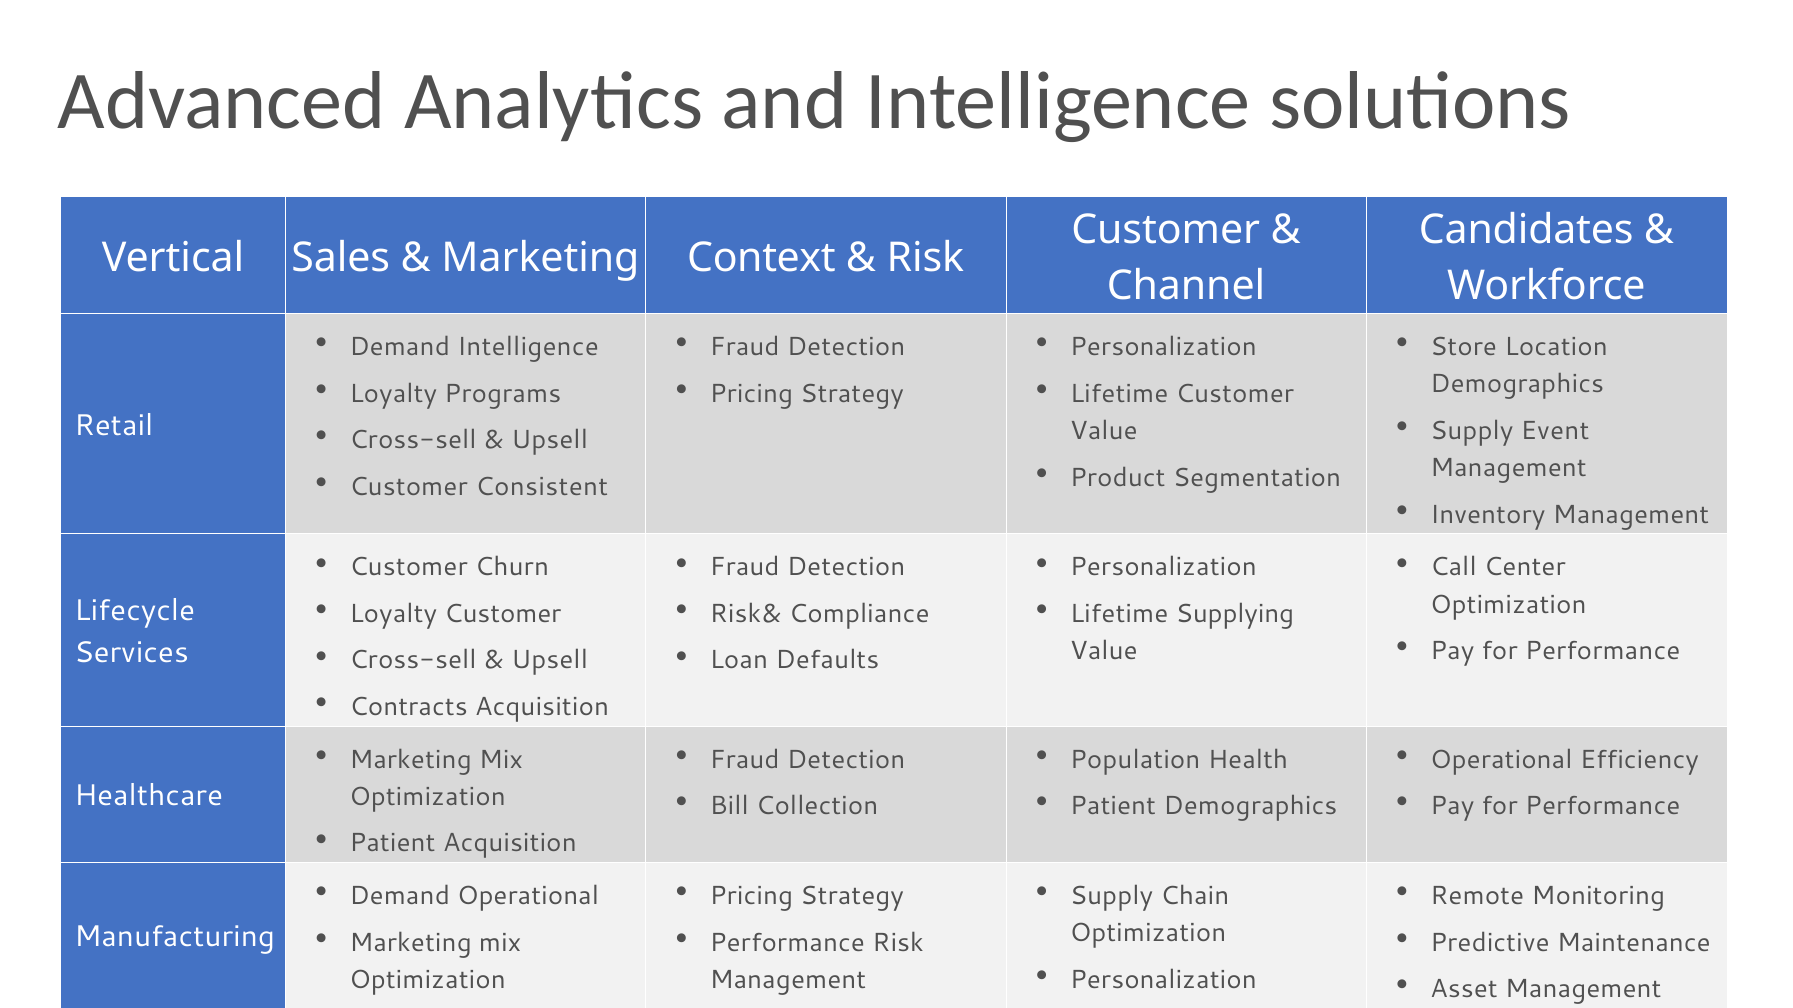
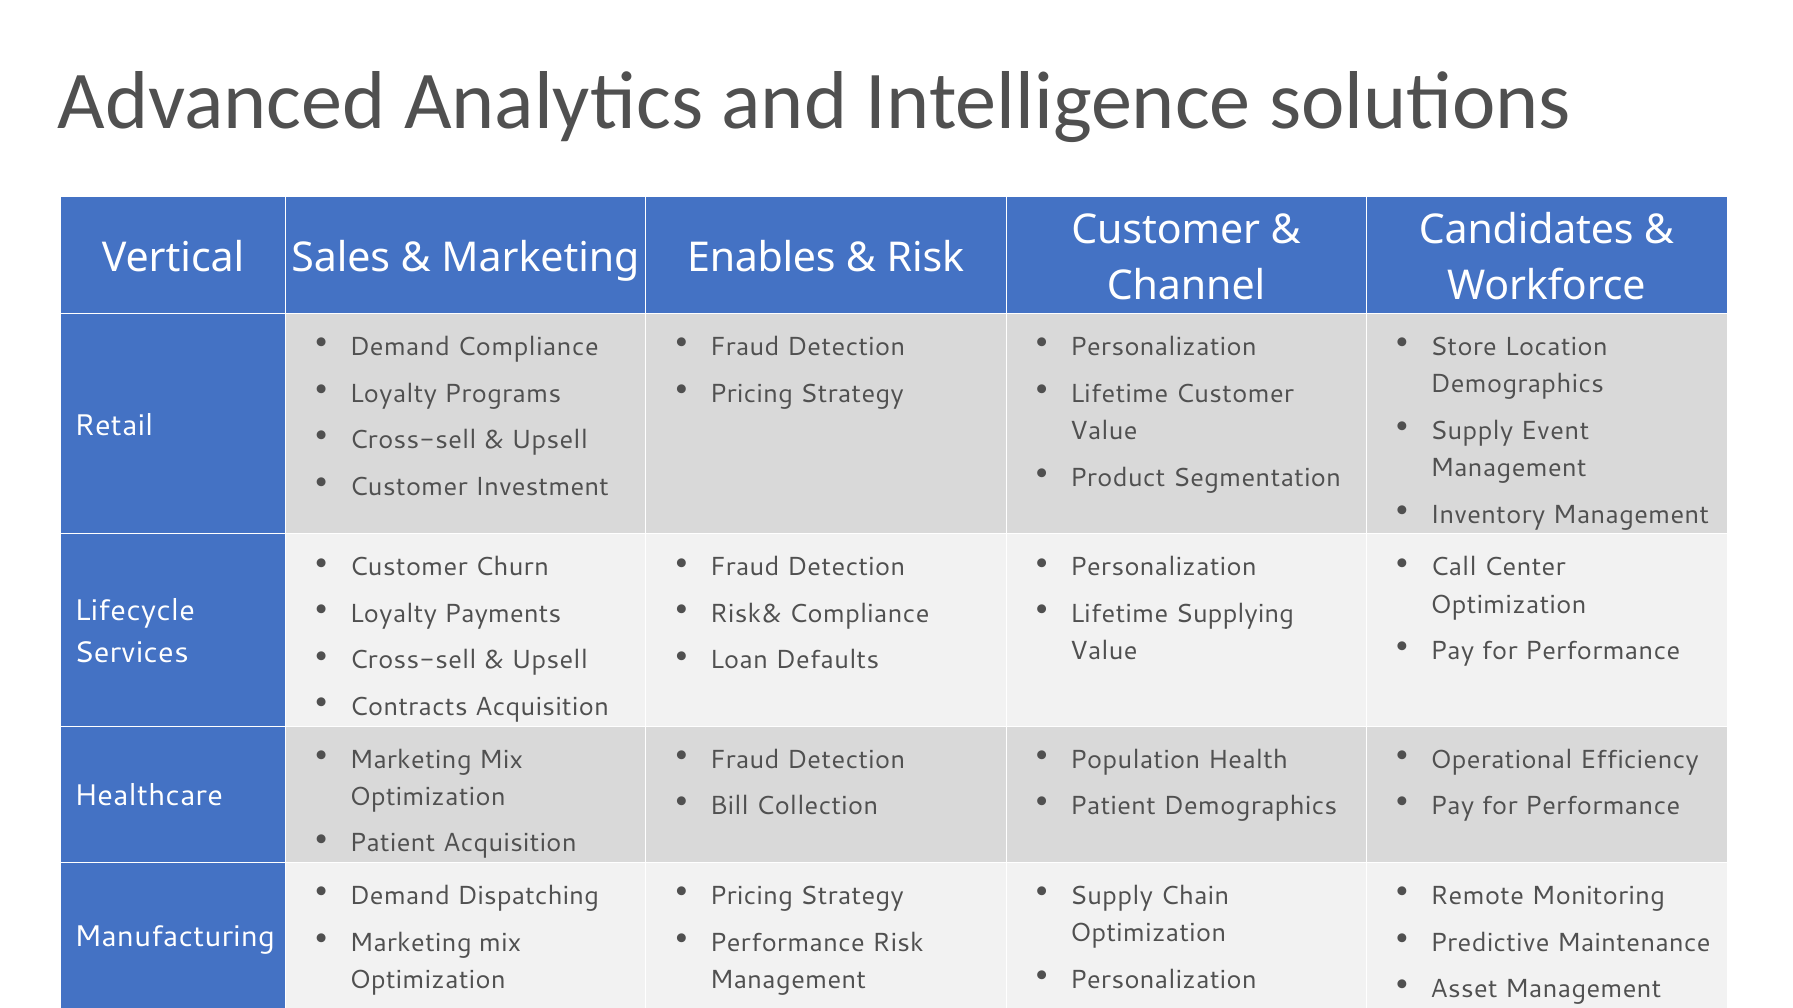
Context: Context -> Enables (761, 258)
Demand Intelligence: Intelligence -> Compliance (528, 347)
Consistent: Consistent -> Investment (542, 487)
Loyalty Customer: Customer -> Payments (503, 614)
Demand Operational: Operational -> Dispatching (528, 897)
